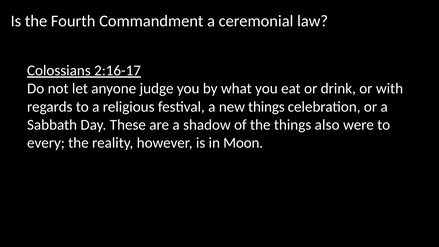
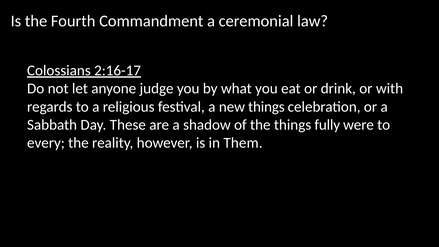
also: also -> fully (327, 125)
Moon: Moon -> Them (243, 143)
